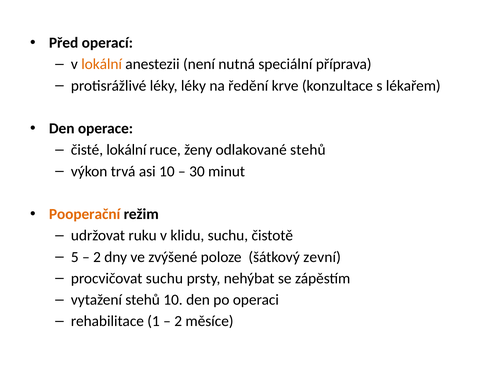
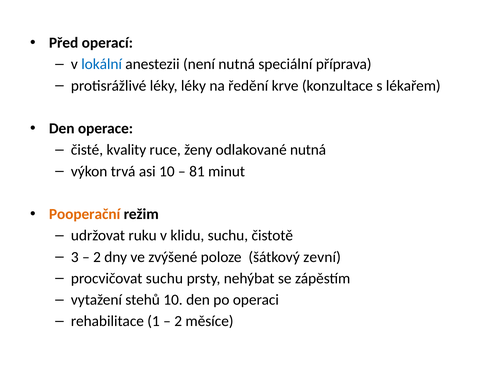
lokální colour: orange -> blue (102, 64)
čisté lokální: lokální -> kvality (126, 150)
odlakované stehů: stehů -> nutná (308, 150)
30: 30 -> 81 (197, 172)
5: 5 -> 3 (75, 257)
